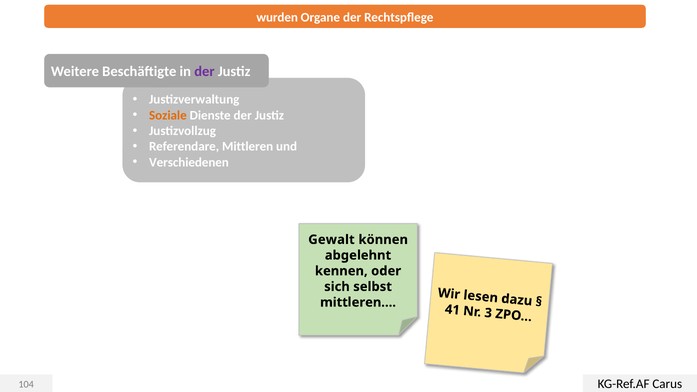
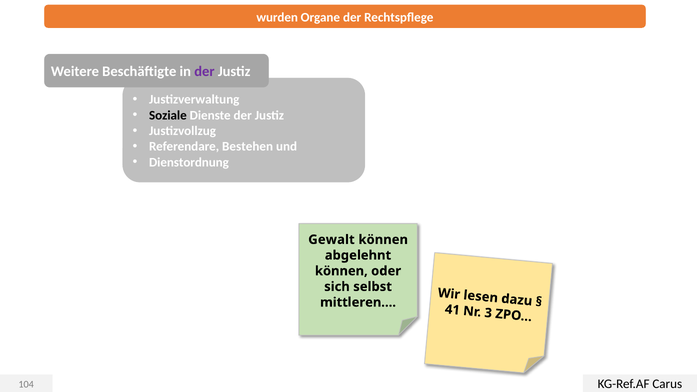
Soziale colour: orange -> black (168, 115)
Mittleren: Mittleren -> Bestehen (248, 147)
Verschiedenen: Verschiedenen -> Dienstordnung (189, 162)
kennen: kennen -> können (341, 271)
